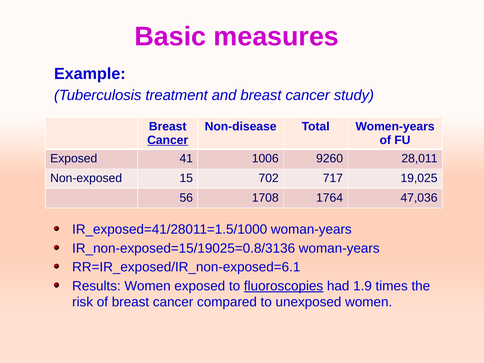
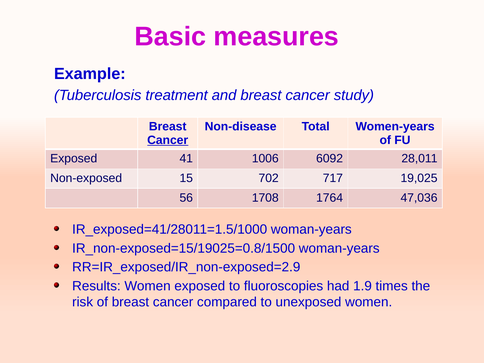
9260: 9260 -> 6092 (330, 159)
IR_non-exposed=15/19025=0.8/3136: IR_non-exposed=15/19025=0.8/3136 -> IR_non-exposed=15/19025=0.8/1500 (184, 248)
RR=IR_exposed/IR_non-exposed=6.1: RR=IR_exposed/IR_non-exposed=6.1 -> RR=IR_exposed/IR_non-exposed=2.9 (186, 267)
fluoroscopies underline: present -> none (284, 286)
